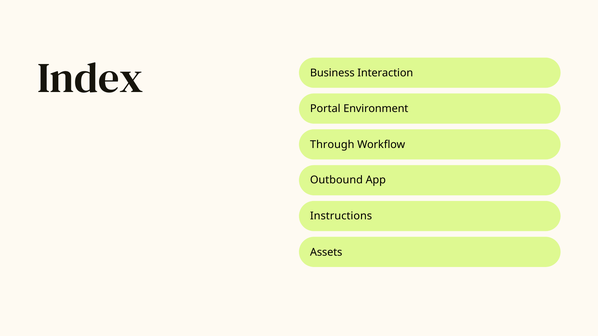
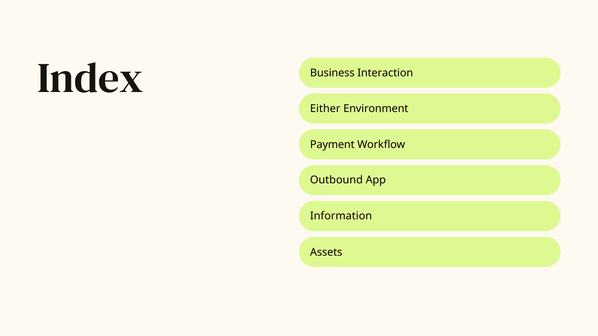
Portal: Portal -> Either (325, 109)
Through: Through -> Payment (332, 145)
Instructions: Instructions -> Information (341, 216)
